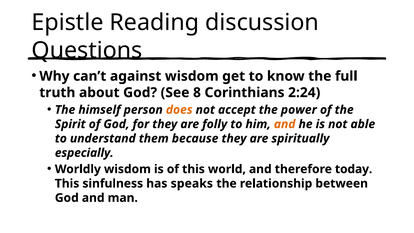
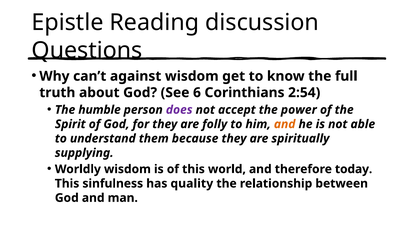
8: 8 -> 6 (197, 93)
2:24: 2:24 -> 2:54 (304, 93)
himself: himself -> humble (100, 110)
does colour: orange -> purple (179, 110)
especially: especially -> supplying (84, 153)
speaks: speaks -> quality (192, 183)
